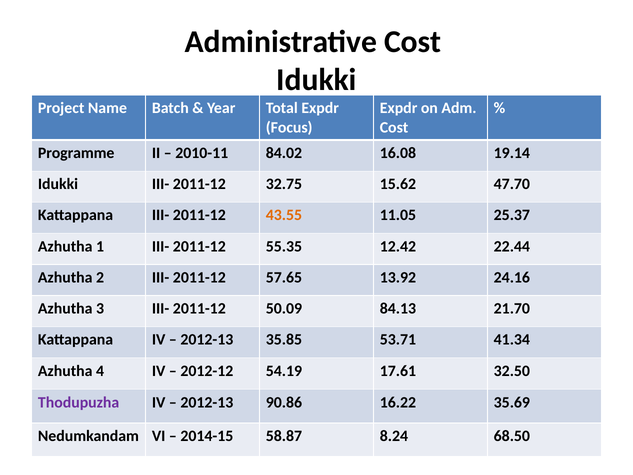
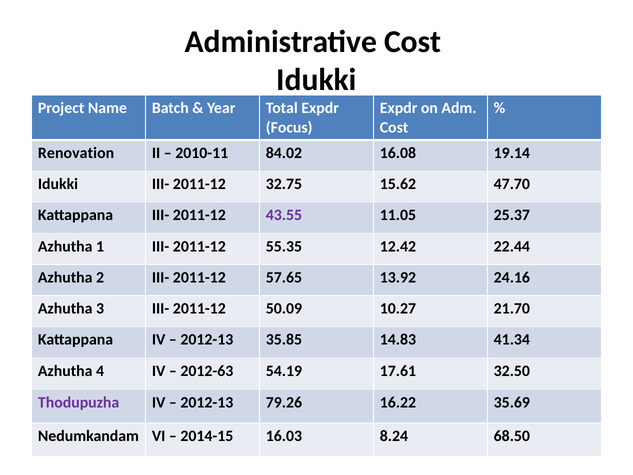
Programme: Programme -> Renovation (76, 153)
43.55 colour: orange -> purple (284, 215)
84.13: 84.13 -> 10.27 (398, 308)
53.71: 53.71 -> 14.83 (398, 340)
2012-12: 2012-12 -> 2012-63 (207, 371)
90.86: 90.86 -> 79.26 (284, 402)
58.87: 58.87 -> 16.03 (284, 436)
